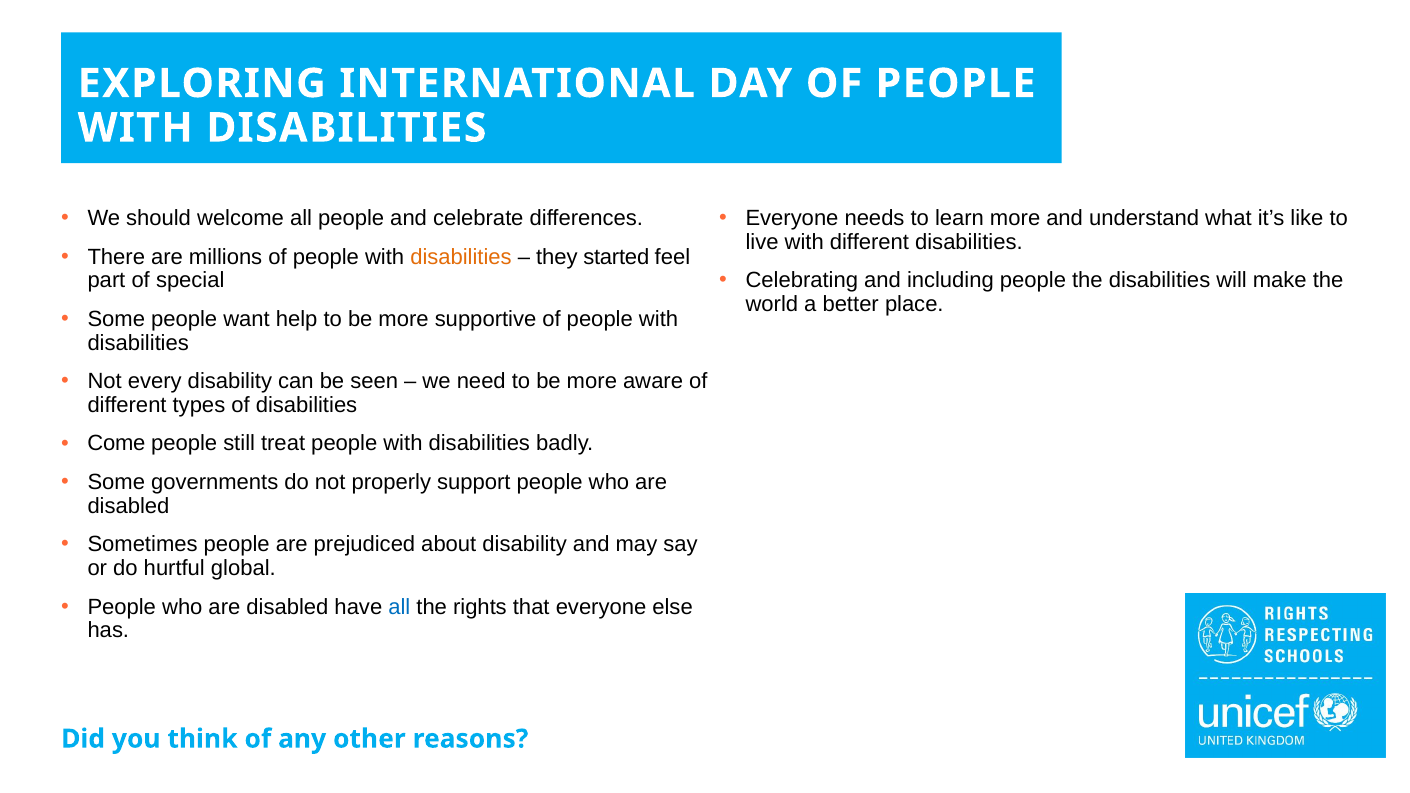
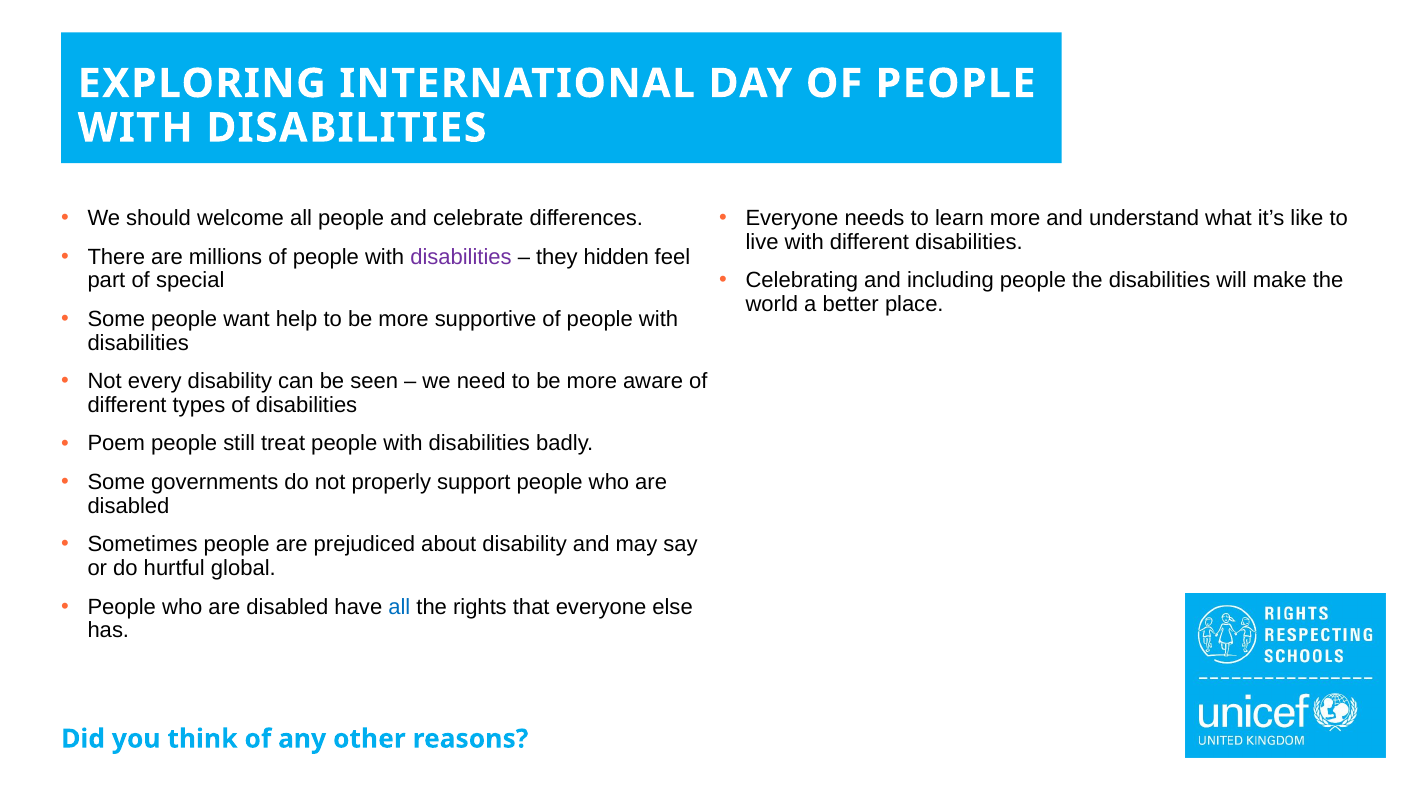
disabilities colour: orange -> purple (461, 257)
started: started -> hidden (616, 257)
Come: Come -> Poem (116, 444)
